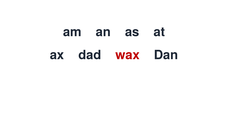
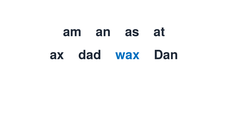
wax colour: red -> blue (128, 55)
